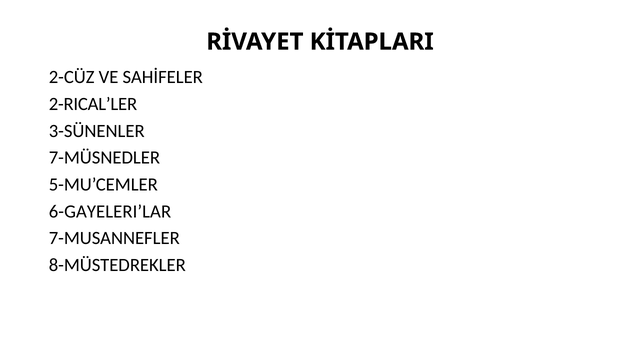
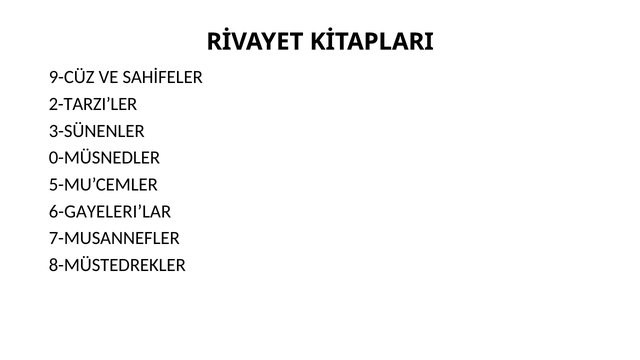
2-CÜZ: 2-CÜZ -> 9-CÜZ (72, 77)
2-RICAL’LER: 2-RICAL’LER -> 2-TARZI’LER (93, 104)
7-MÜSNEDLER: 7-MÜSNEDLER -> 0-MÜSNEDLER (104, 158)
